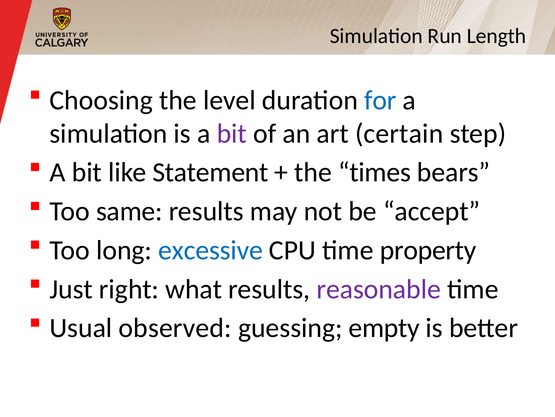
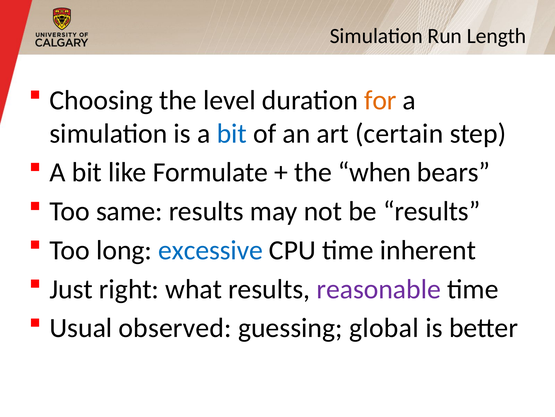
for colour: blue -> orange (380, 100)
bit colour: purple -> blue (232, 133)
Statement: Statement -> Formulate (210, 172)
times: times -> when (375, 172)
be accept: accept -> results (432, 211)
property: property -> inherent (428, 250)
empty: empty -> global (384, 328)
